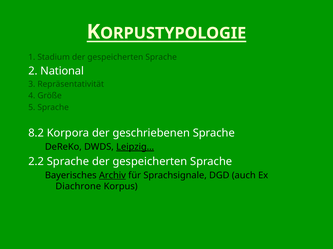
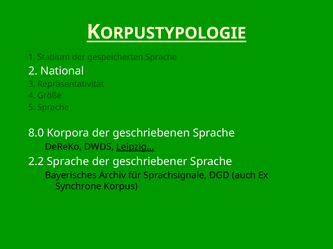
8.2: 8.2 -> 8.0 (36, 133)
gespeicherten: gespeicherten -> geschriebener (150, 162)
Archiv underline: present -> none (112, 176)
Diachrone: Diachrone -> Synchrone (78, 187)
